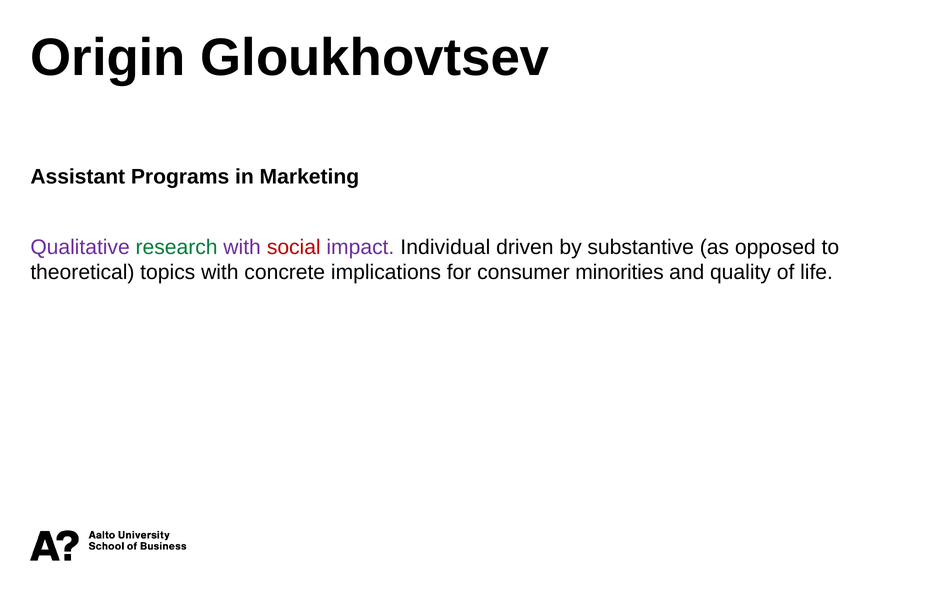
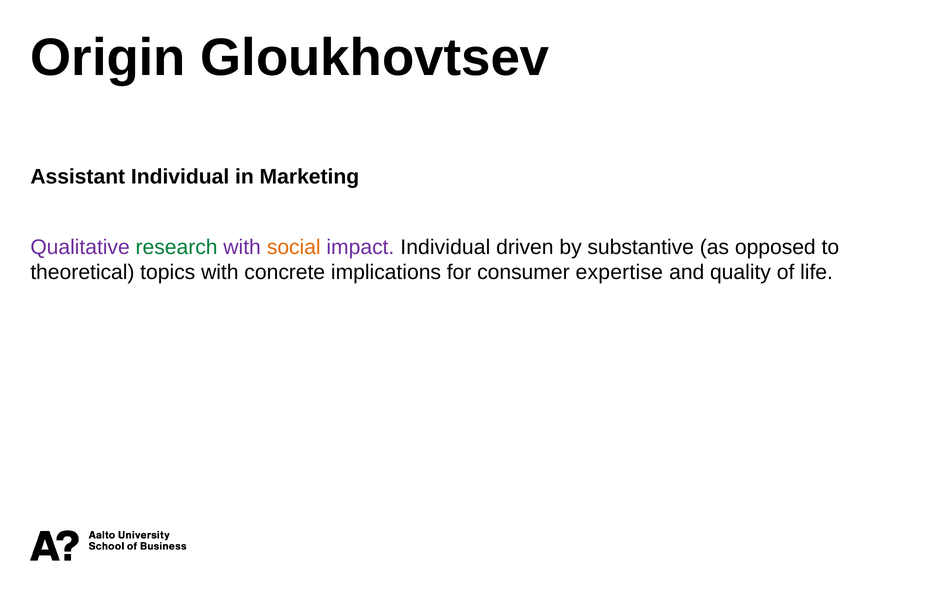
Assistant Programs: Programs -> Individual (180, 177)
social colour: red -> orange (294, 247)
minorities: minorities -> expertise (619, 273)
